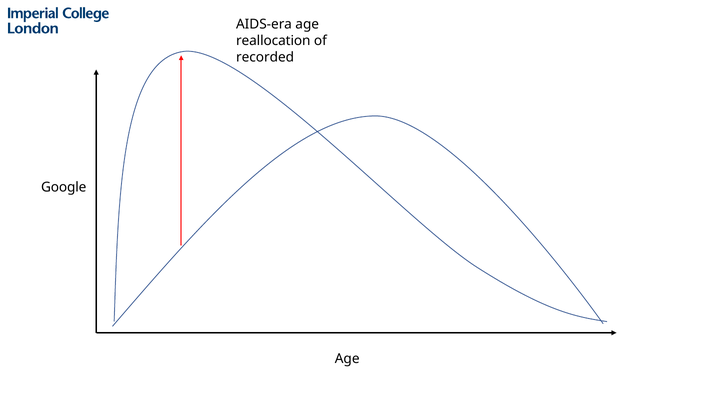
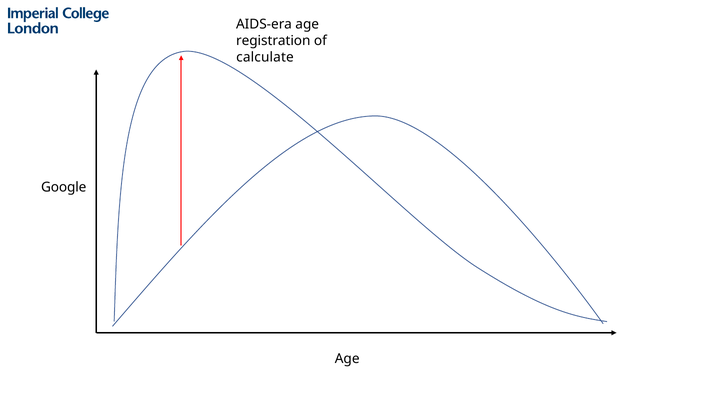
reallocation: reallocation -> registration (273, 41)
recorded: recorded -> calculate (265, 57)
